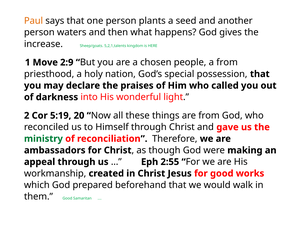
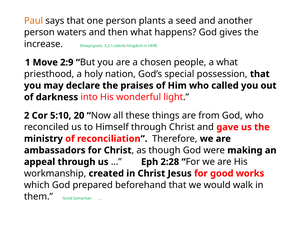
a from: from -> what (227, 62)
5:19: 5:19 -> 5:10 (61, 115)
ministry colour: green -> black (43, 139)
2:55: 2:55 -> 2:28 (170, 162)
